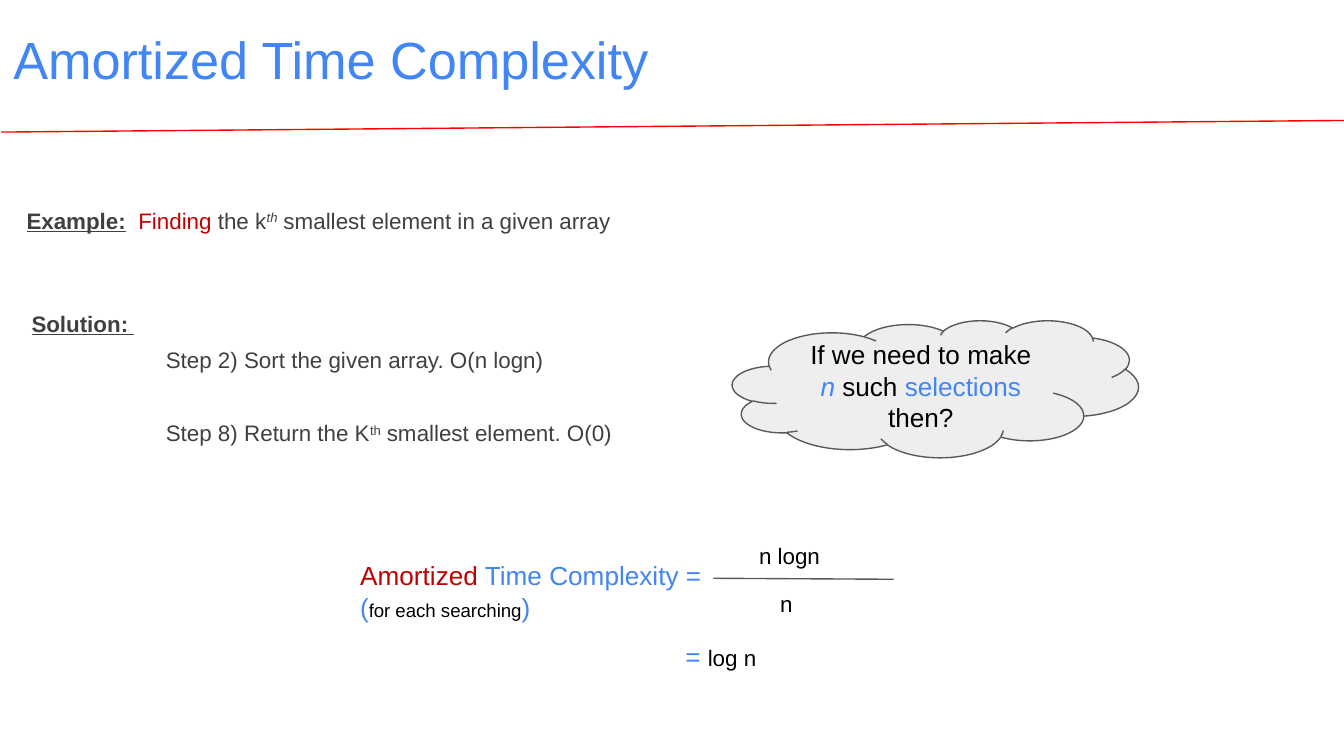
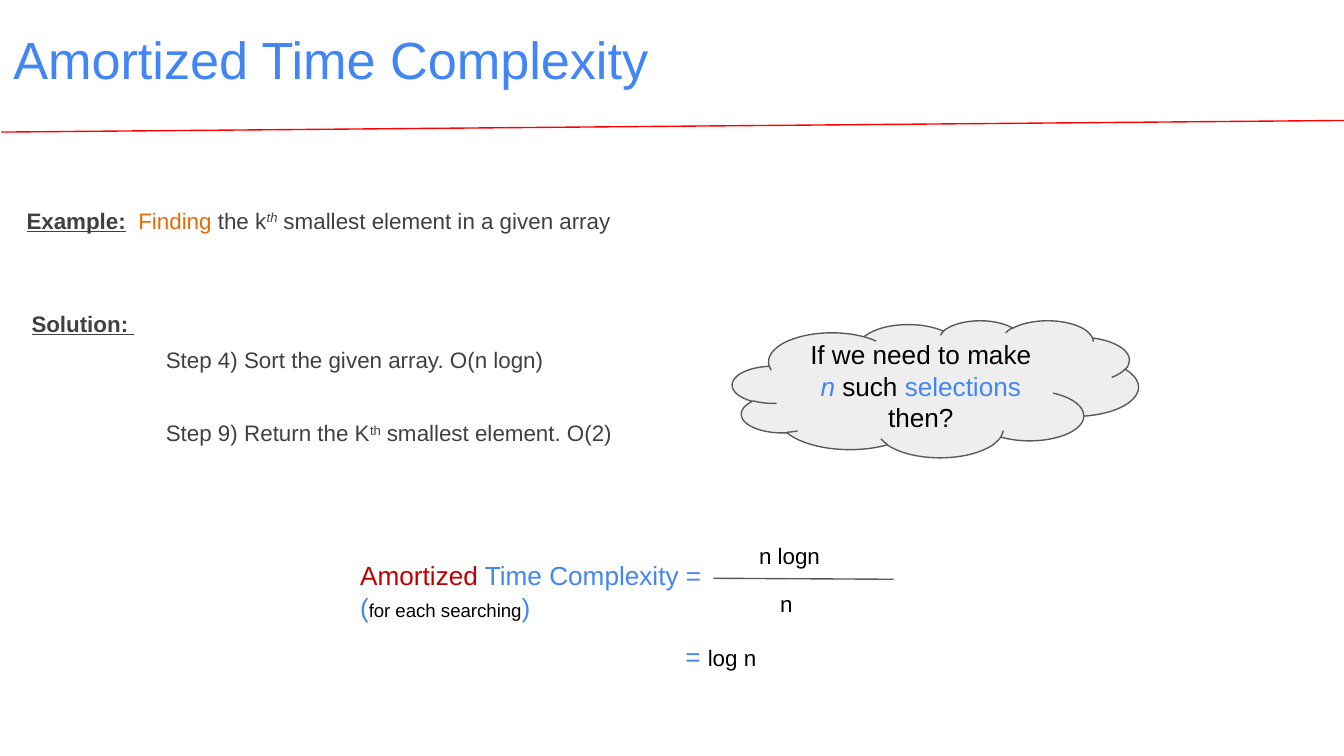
Finding colour: red -> orange (175, 222)
2: 2 -> 4 (228, 361)
8: 8 -> 9 (228, 434)
O(0: O(0 -> O(2 (589, 434)
